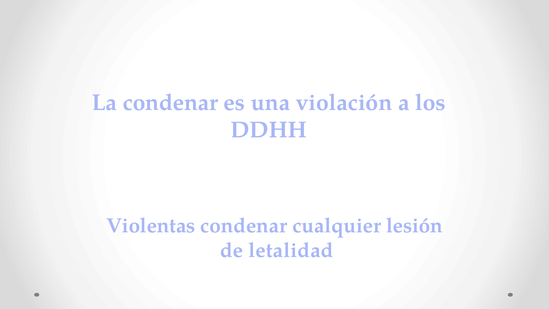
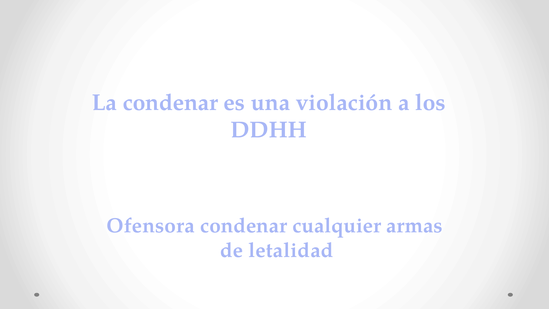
Violentas: Violentas -> Ofensora (151, 225)
lesión: lesión -> armas (414, 225)
